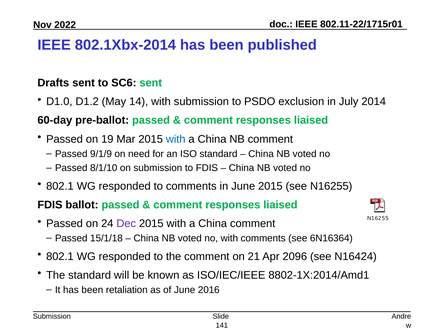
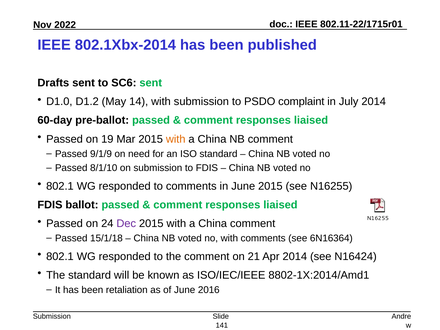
exclusion: exclusion -> complaint (301, 102)
with colour: blue -> orange (176, 139)
Apr 2096: 2096 -> 2014 (295, 256)
